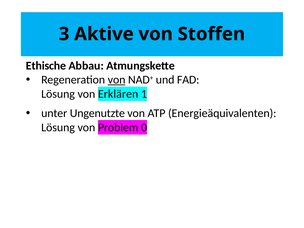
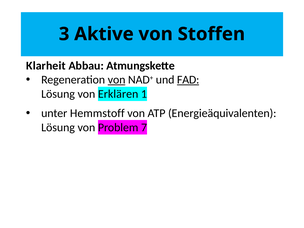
Ethische: Ethische -> Klarheit (46, 66)
FAD underline: none -> present (188, 80)
Ungenutzte: Ungenutzte -> Hemmstoff (97, 113)
0: 0 -> 7 (144, 127)
